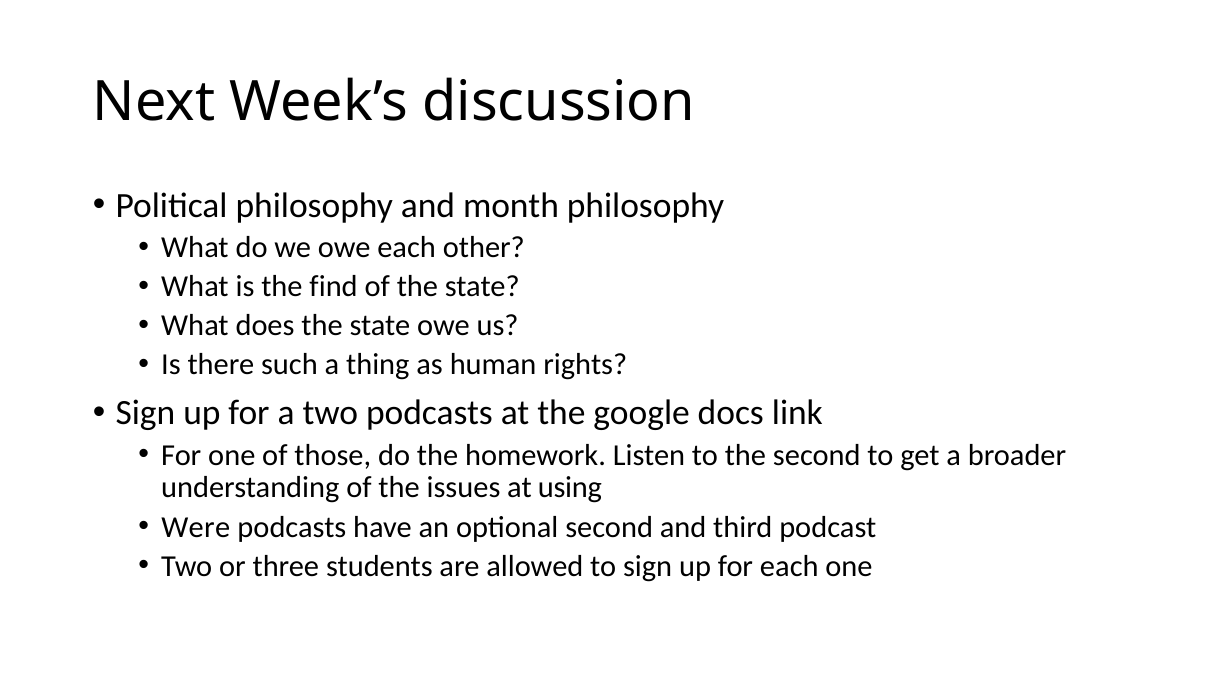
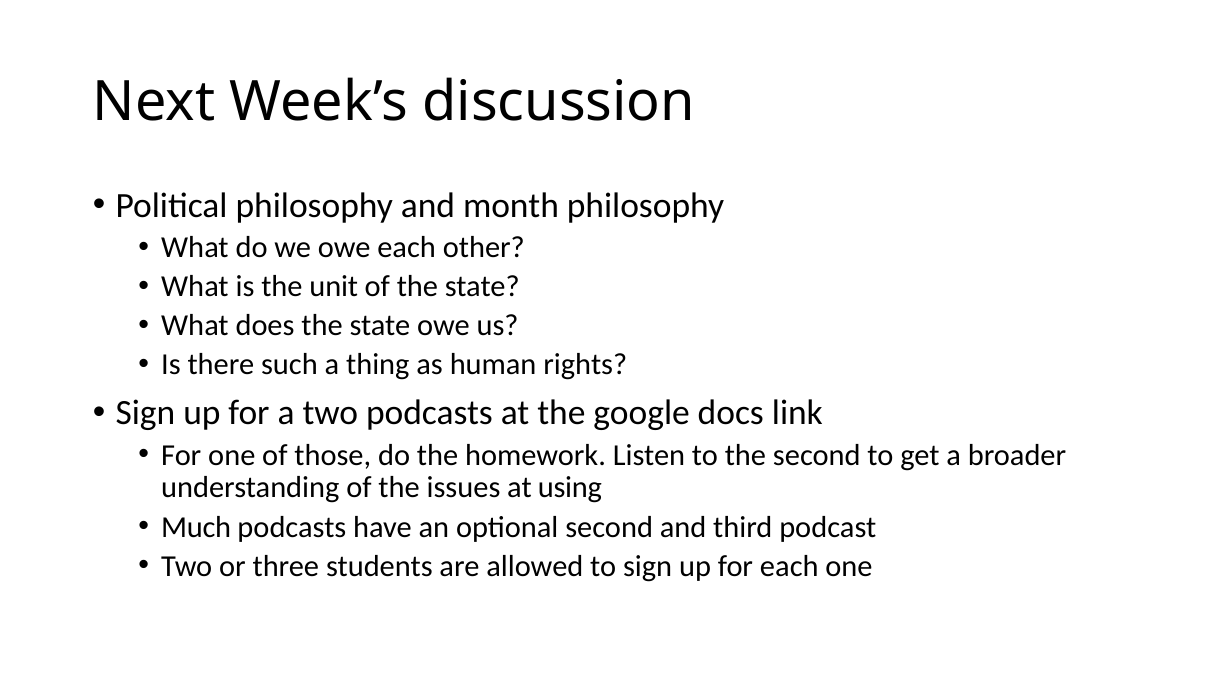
find: find -> unit (334, 287)
Were: Were -> Much (196, 527)
